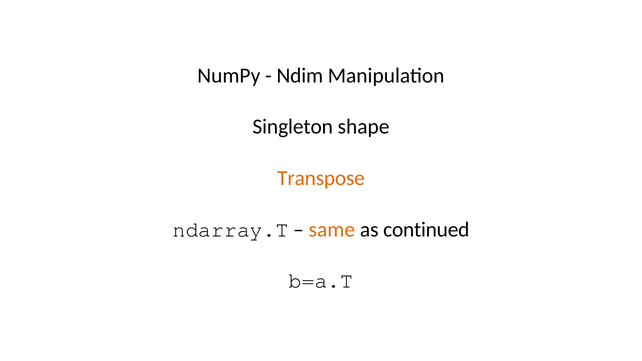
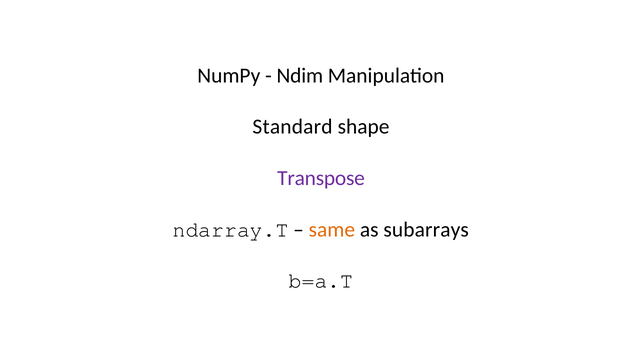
Singleton: Singleton -> Standard (293, 127)
Transpose colour: orange -> purple (321, 178)
continued: continued -> subarrays (426, 230)
